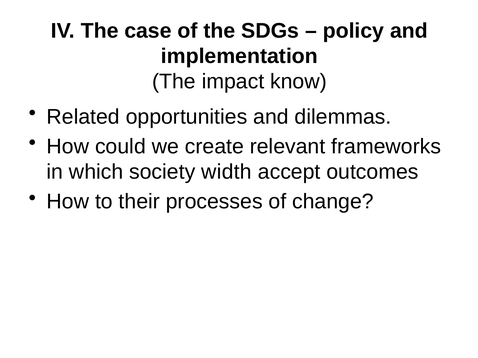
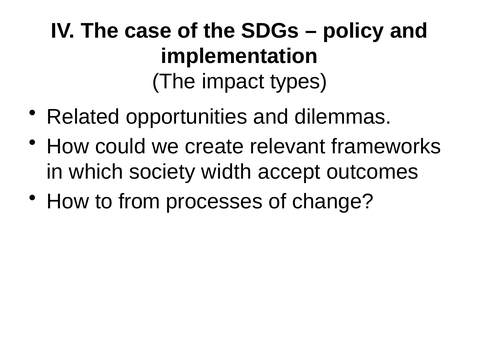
know: know -> types (299, 82)
their: their -> from (139, 202)
